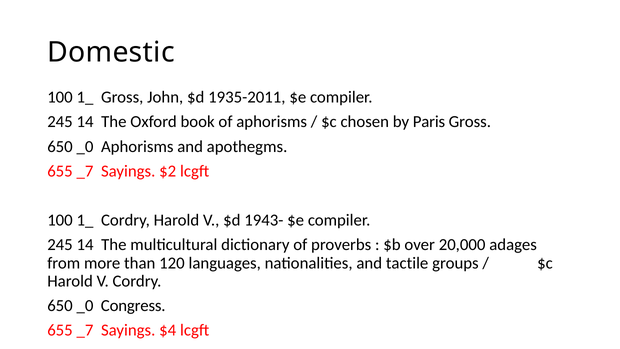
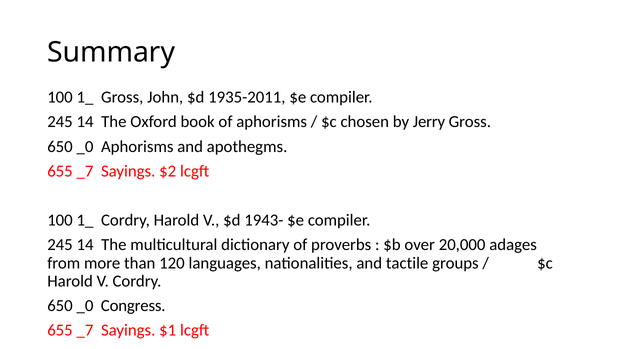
Domestic: Domestic -> Summary (111, 52)
Paris: Paris -> Jerry (429, 122)
$4: $4 -> $1 (168, 330)
